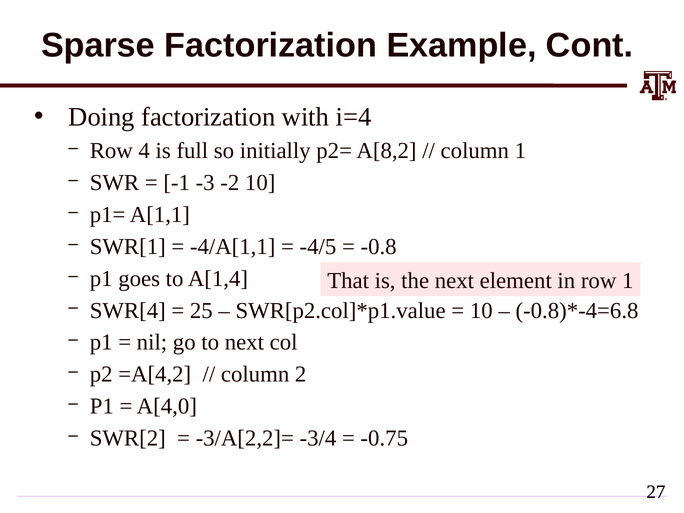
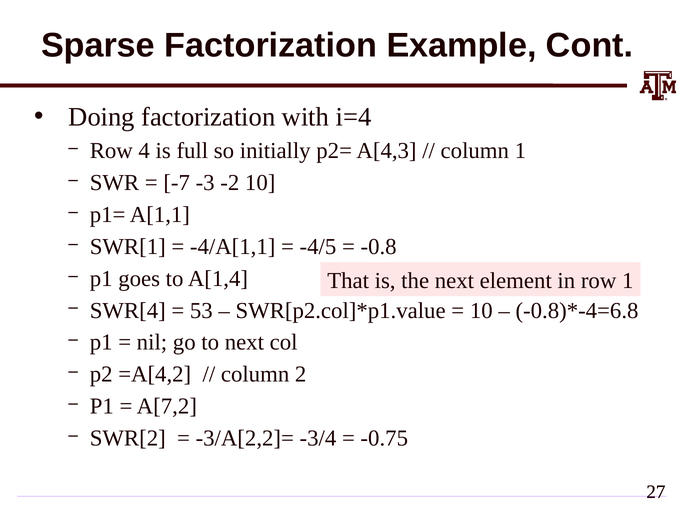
A[8,2: A[8,2 -> A[4,3 (387, 151)
-1: -1 -> -7 (177, 183)
25: 25 -> 53 (201, 311)
A[4,0: A[4,0 -> A[7,2 (167, 406)
